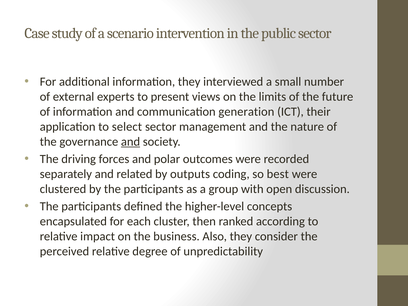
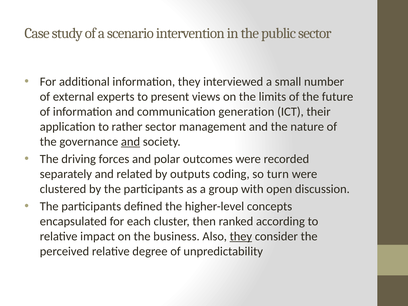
select: select -> rather (127, 127)
best: best -> turn (278, 174)
they underline: none -> present (241, 236)
